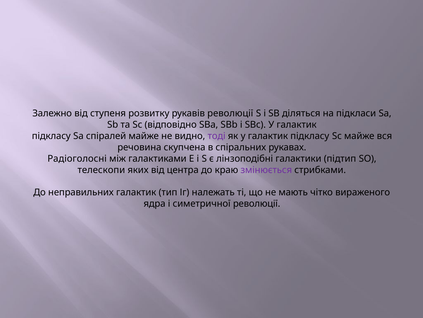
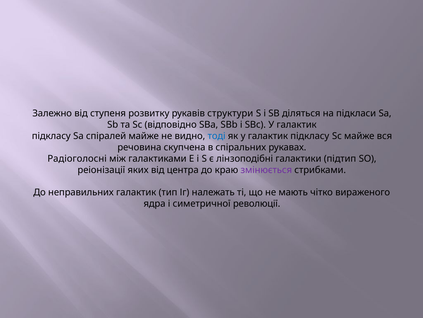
рукавів революції: революції -> структури (230, 113)
тоді colour: purple -> blue (217, 136)
телескопи: телескопи -> реіонізації (101, 170)
